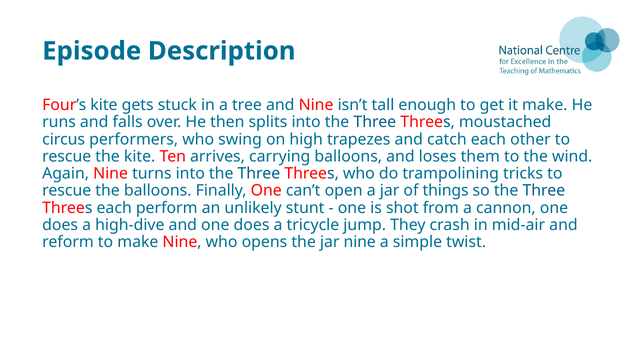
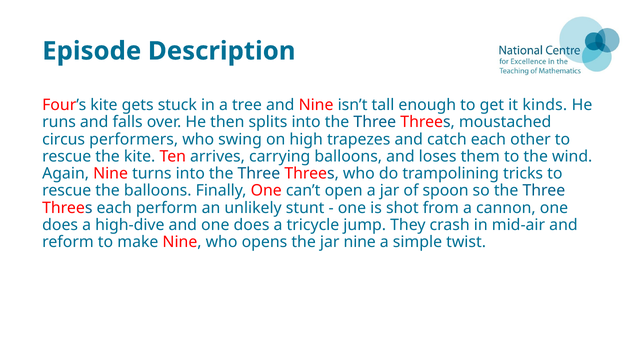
it make: make -> kinds (545, 105)
things: things -> spoon (446, 191)
